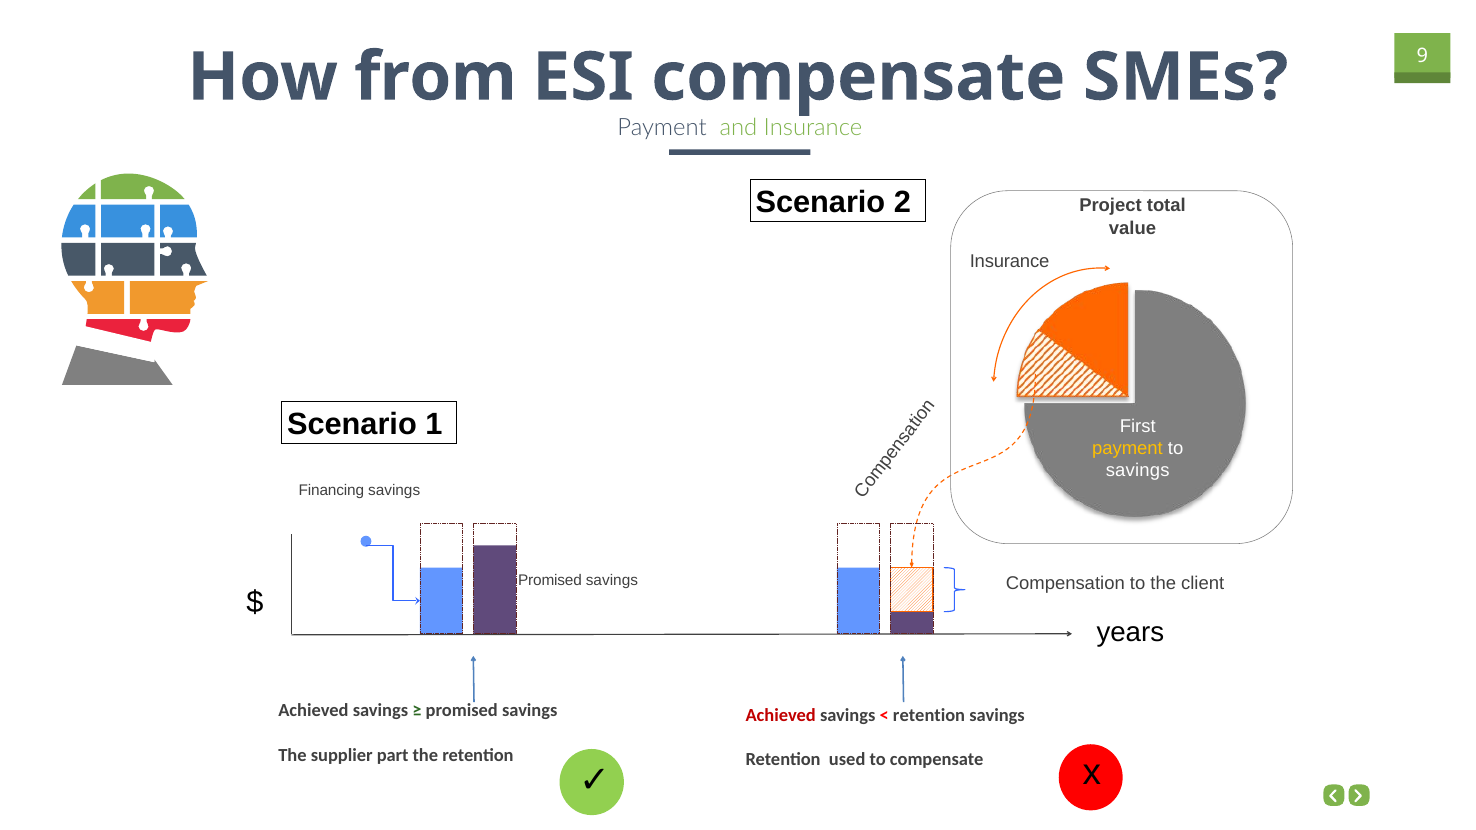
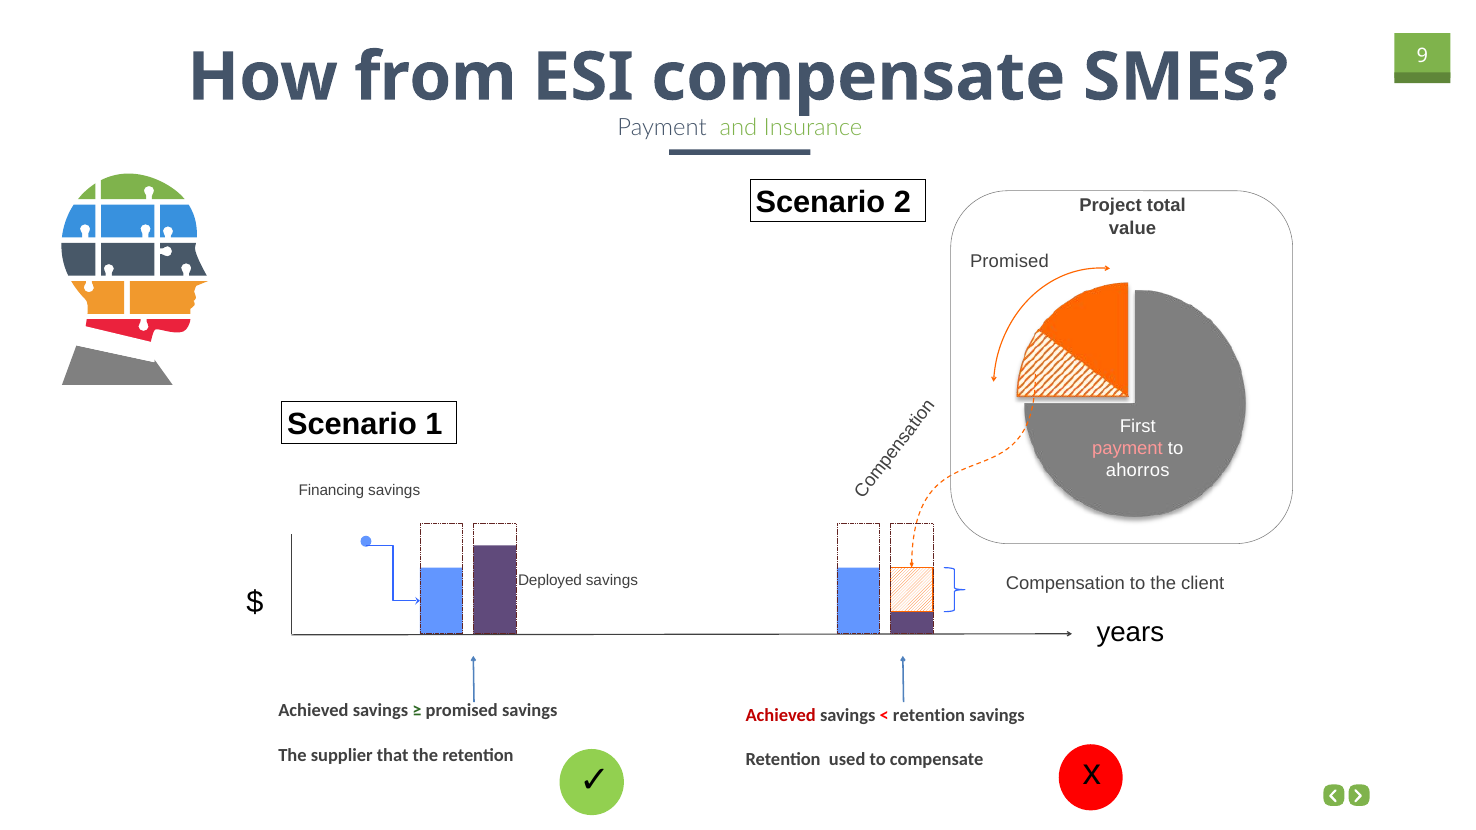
Insurance: Insurance -> Promised (1009, 261)
payment colour: yellow -> pink (1127, 449)
savings: savings -> ahorros (1138, 471)
Promised: Promised -> Deployed (550, 581)
part: part -> that (393, 755)
